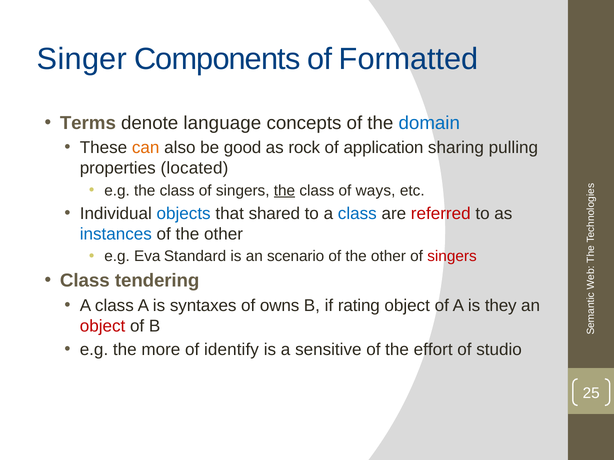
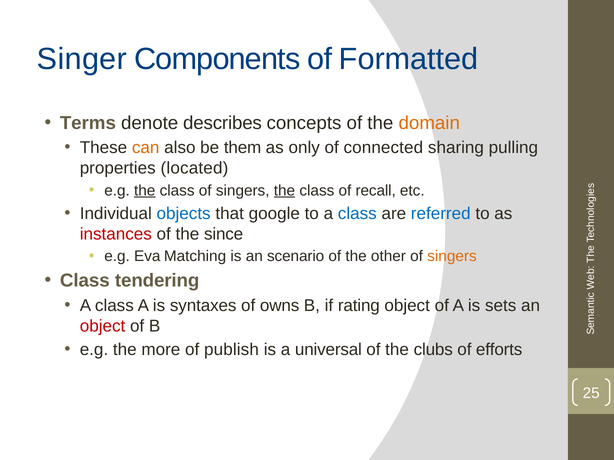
language: language -> describes (222, 123)
domain colour: blue -> orange (429, 123)
good: good -> them (243, 148)
rock: rock -> only (304, 148)
application: application -> connected (383, 148)
the underline: none -> present (145, 191)
ways: ways -> recall (376, 191)
shared: shared -> google (274, 214)
referred colour: red -> blue (441, 214)
instances colour: blue -> red (116, 234)
other: other -> since (224, 234)
Standard: Standard -> Matching (195, 257)
singers colour: red -> orange (452, 257)
they: they -> sets (501, 306)
identify: identify -> publish (231, 350)
sensitive: sensitive -> universal (328, 350)
effort: effort -> clubs (433, 350)
studio: studio -> efforts (499, 350)
